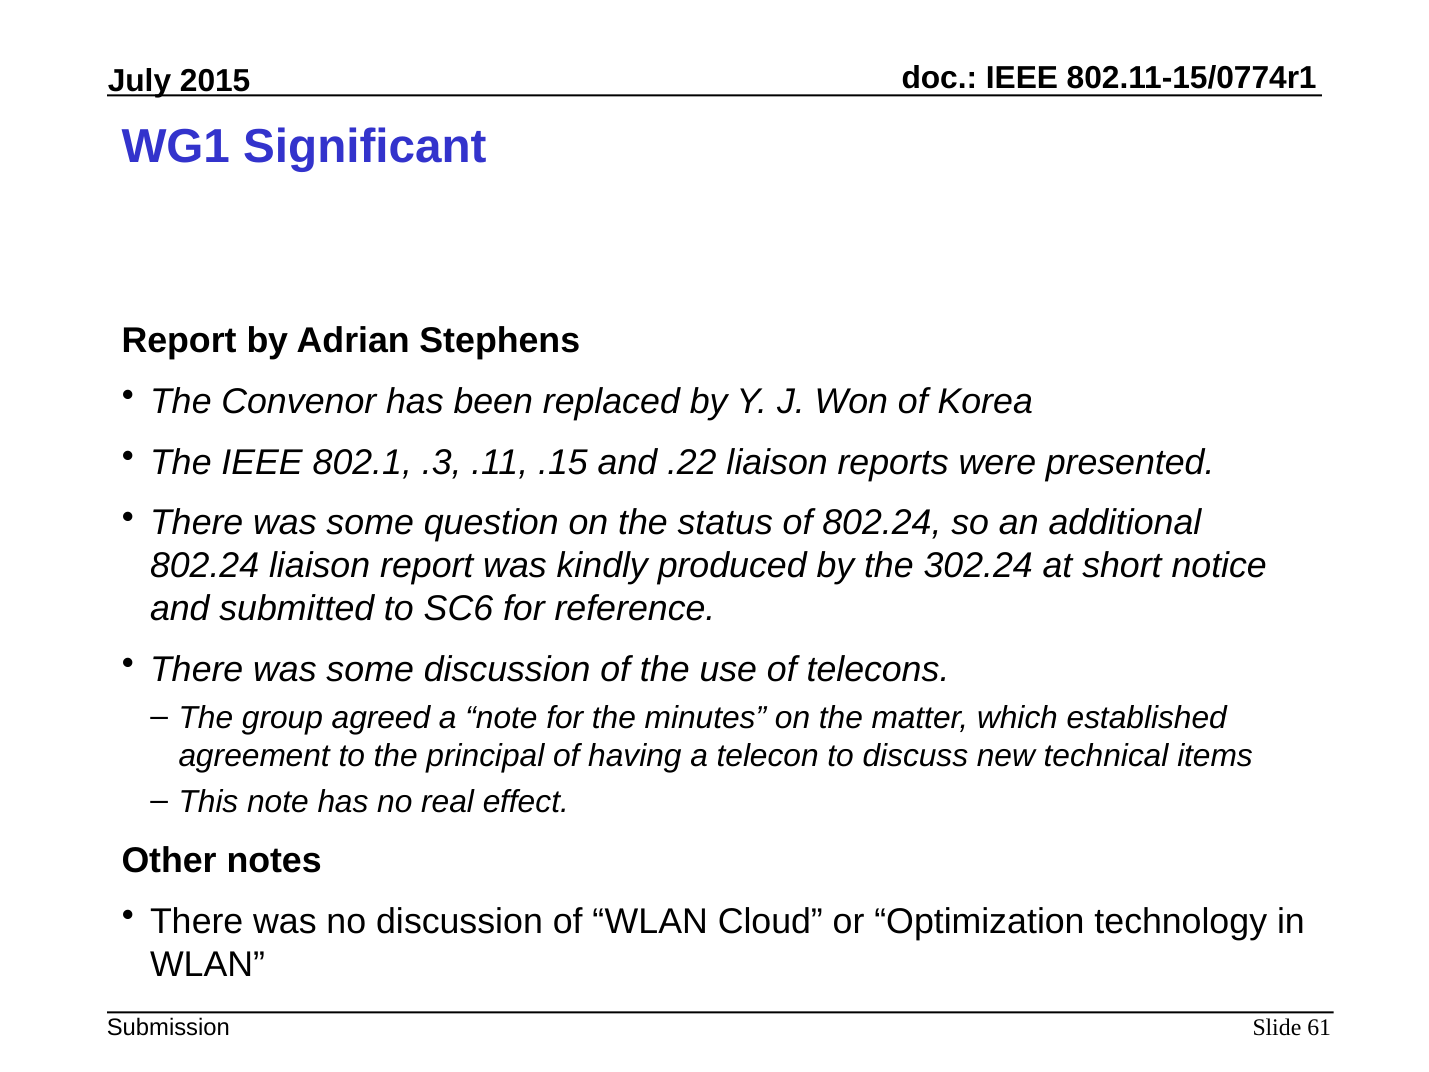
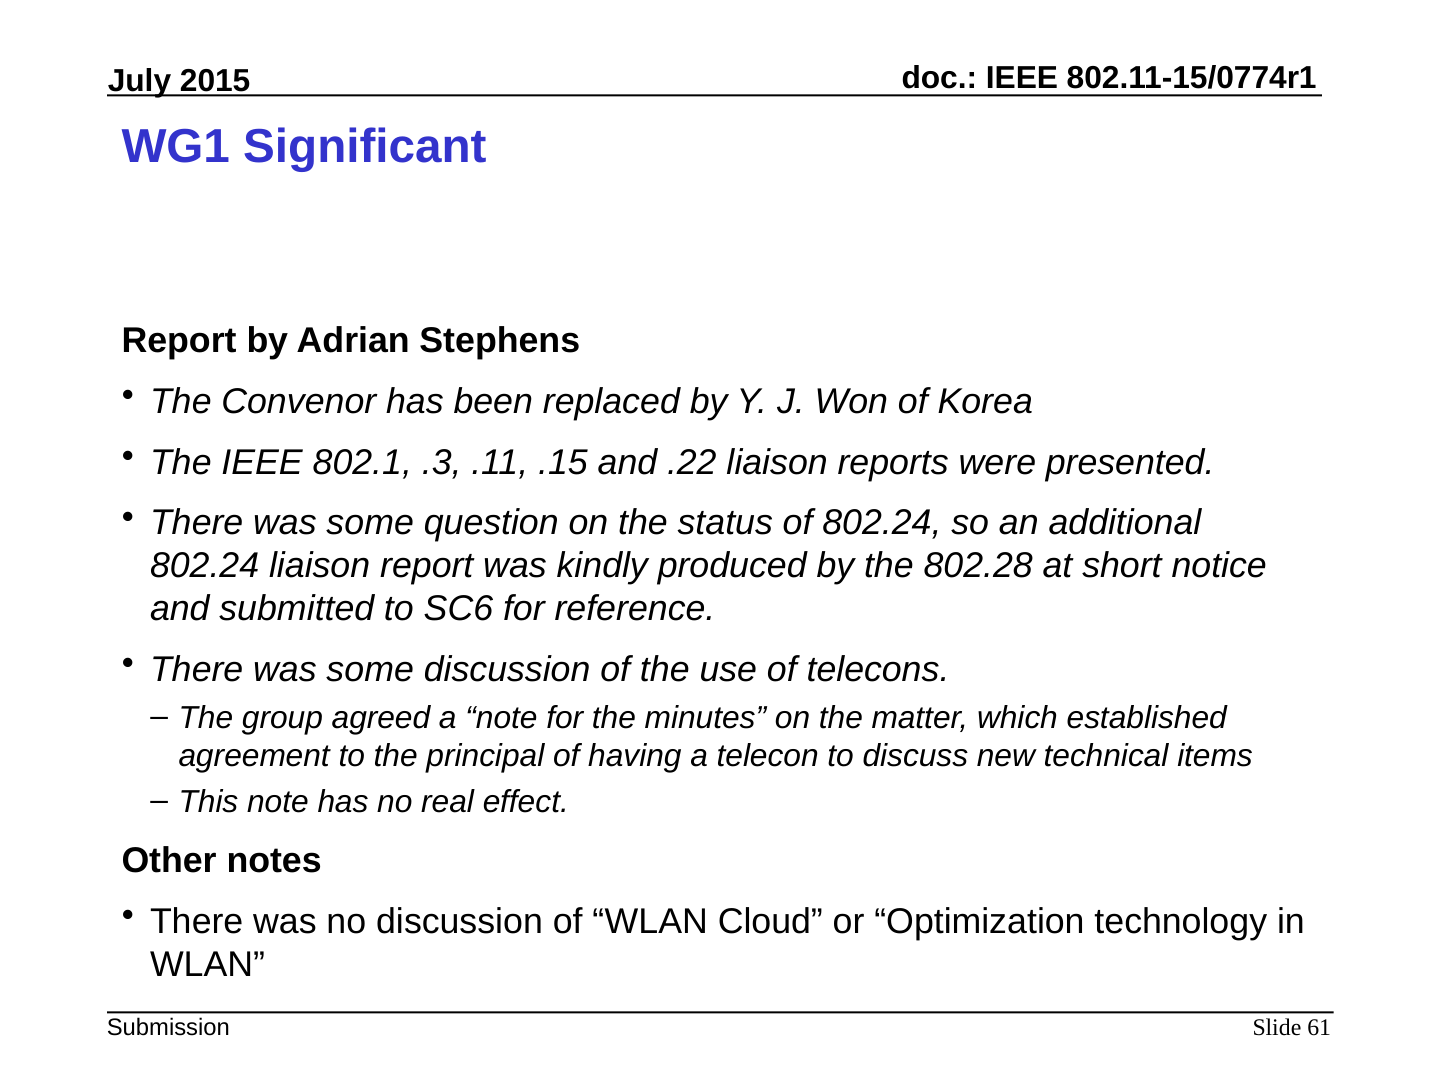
302.24: 302.24 -> 802.28 (978, 566)
